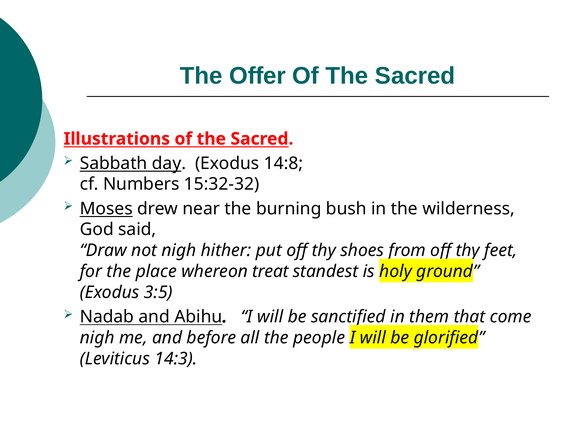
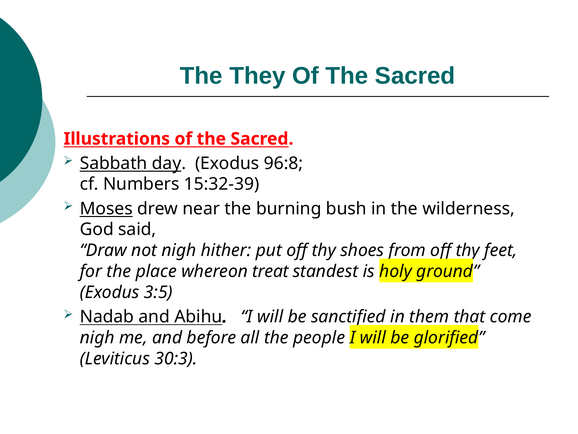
Offer: Offer -> They (257, 76)
14:8: 14:8 -> 96:8 (283, 163)
15:32-32: 15:32-32 -> 15:32-39 (222, 184)
14:3: 14:3 -> 30:3 (176, 358)
